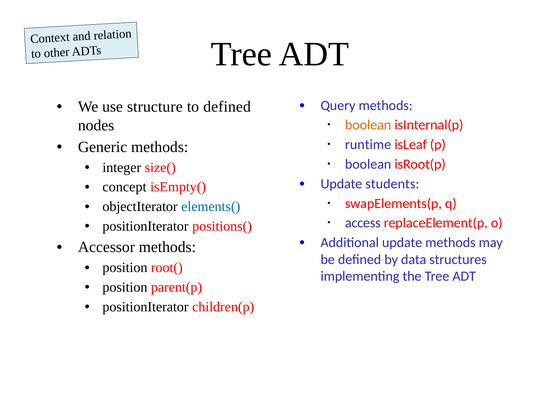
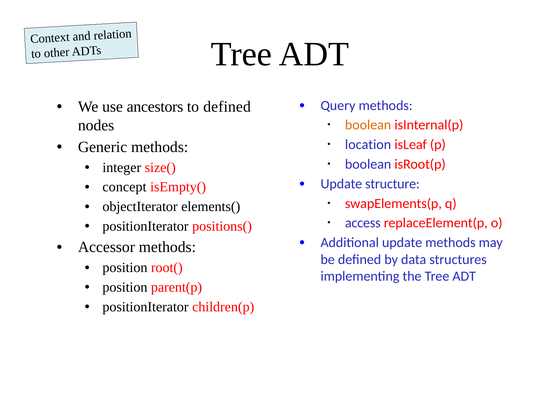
structure: structure -> ancestors (155, 107)
runtime: runtime -> location (368, 145)
students: students -> structure (392, 184)
elements( colour: blue -> black (211, 207)
